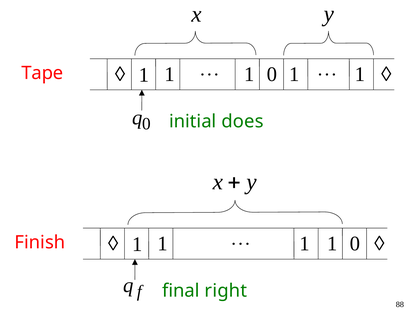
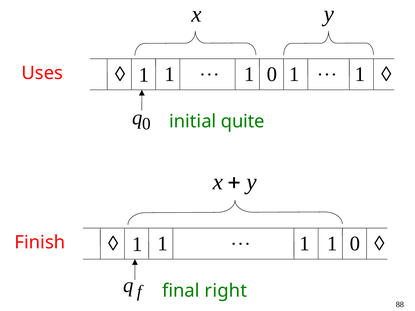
Tape: Tape -> Uses (42, 73)
does: does -> quite (243, 122)
